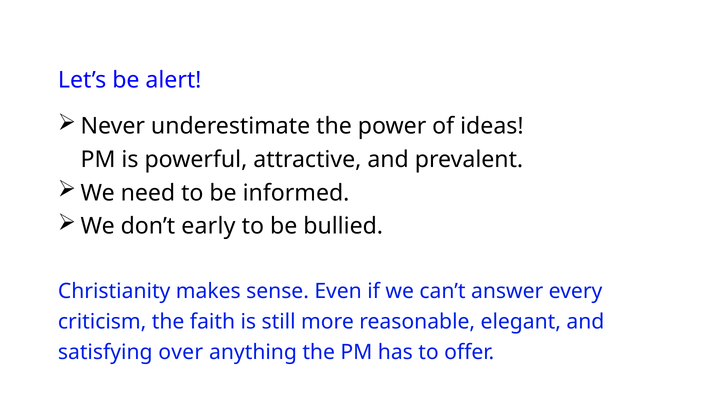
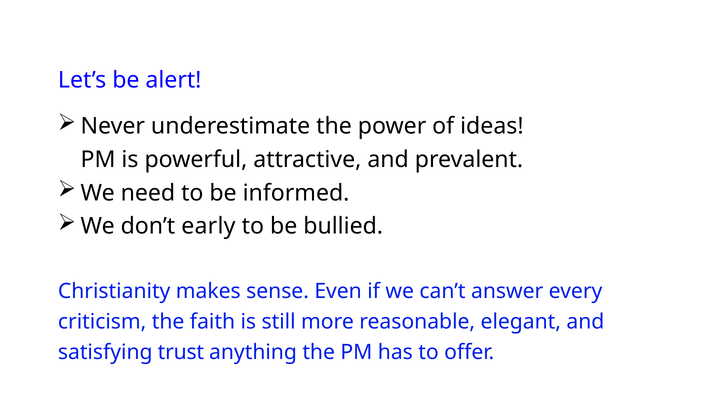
over: over -> trust (181, 352)
